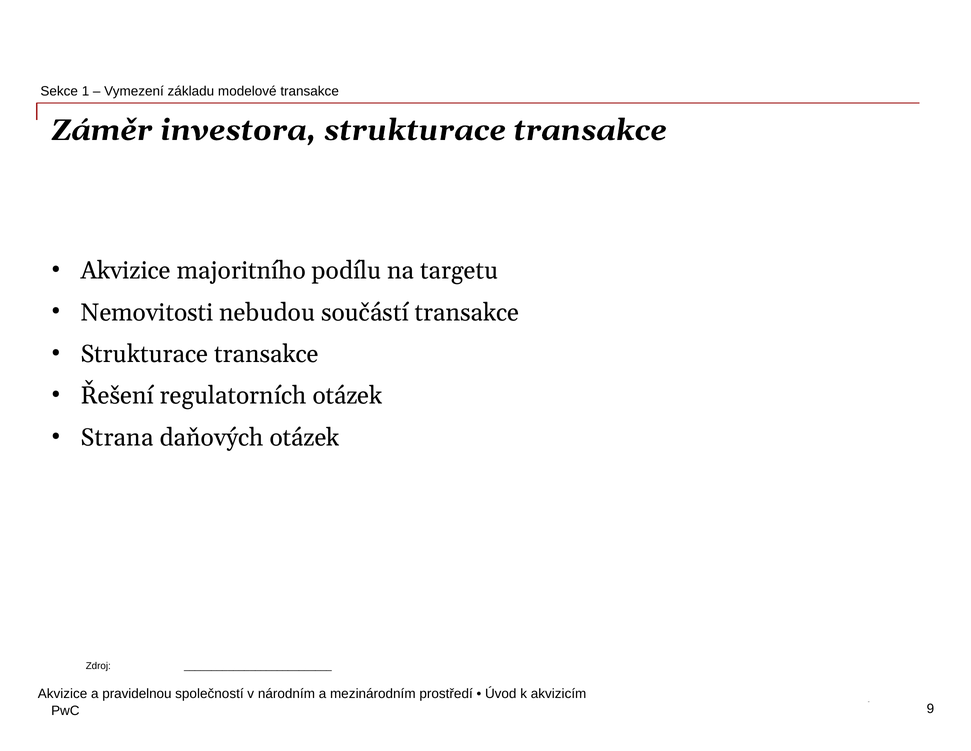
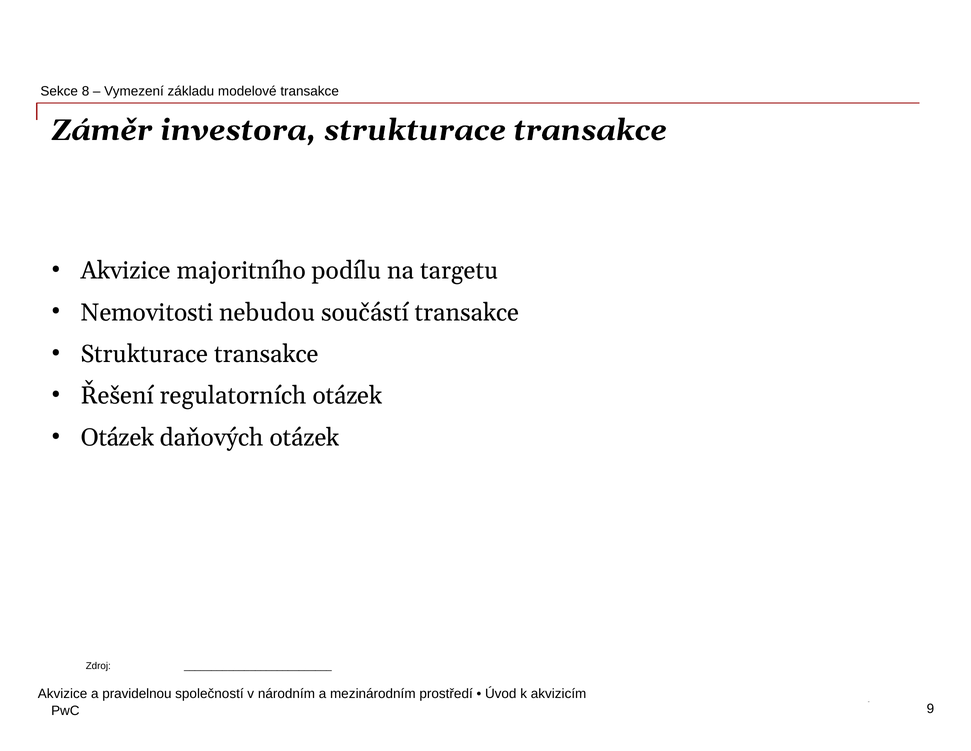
1: 1 -> 8 (86, 91)
Strana: Strana -> Otázek (117, 437)
